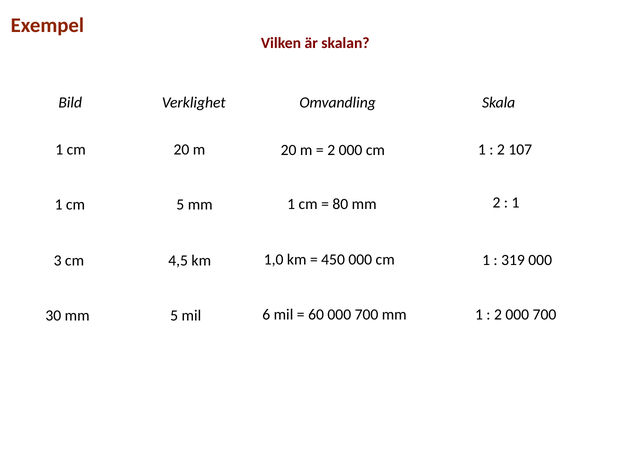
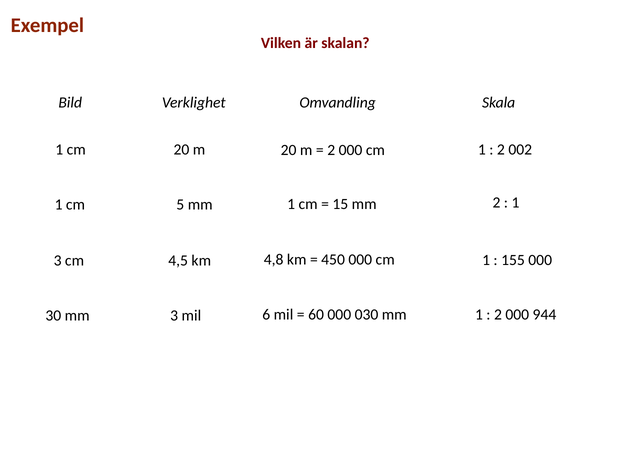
107: 107 -> 002 (520, 149)
80: 80 -> 15 (340, 204)
1,0: 1,0 -> 4,8 (274, 260)
319: 319 -> 155 (513, 260)
60 000 700: 700 -> 030 (366, 315)
2 000 700: 700 -> 944 (544, 315)
30 mm 5: 5 -> 3 (174, 316)
